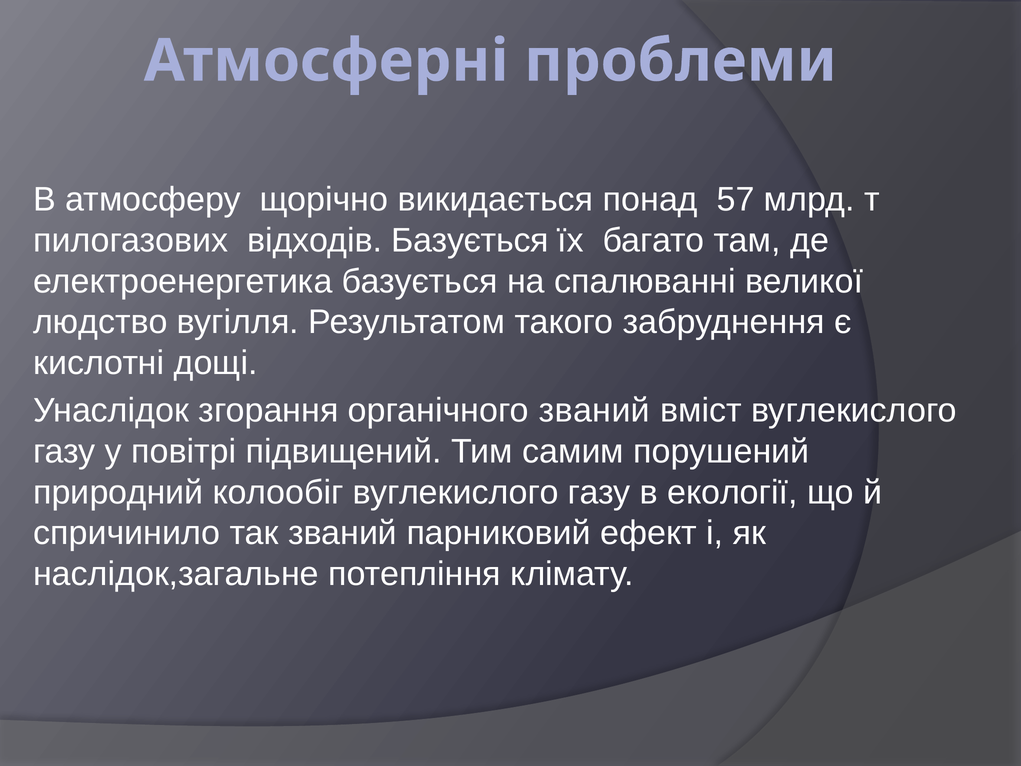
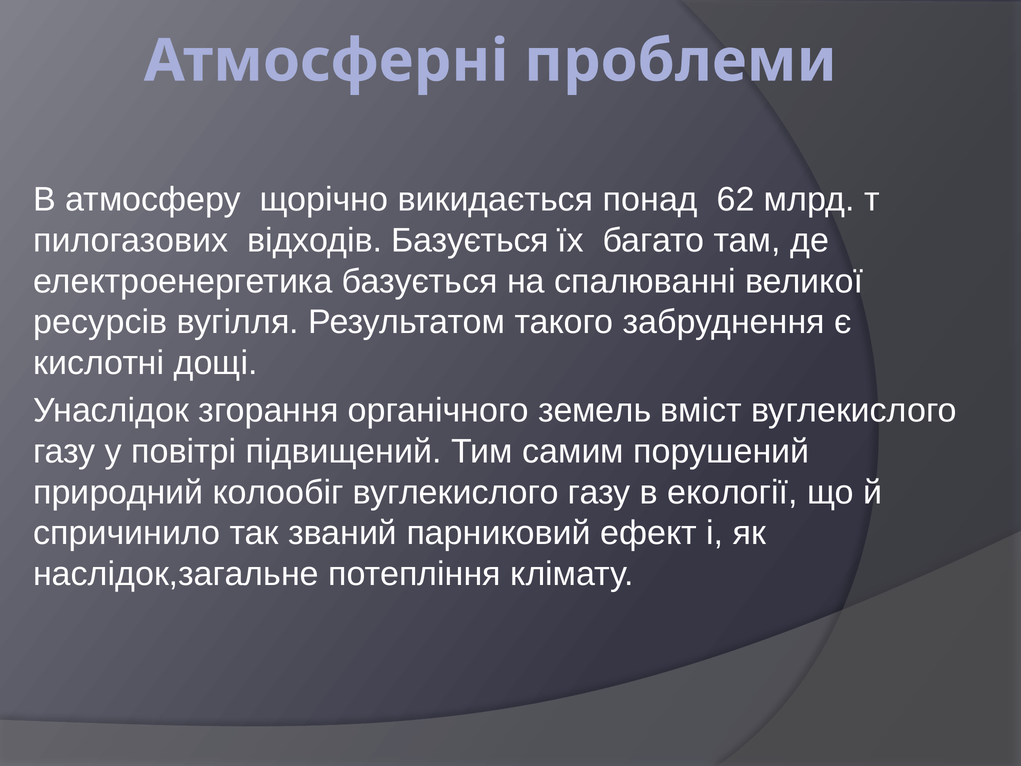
57: 57 -> 62 (736, 200)
людство: людство -> ресурсів (100, 322)
органічного званий: званий -> земель (595, 411)
